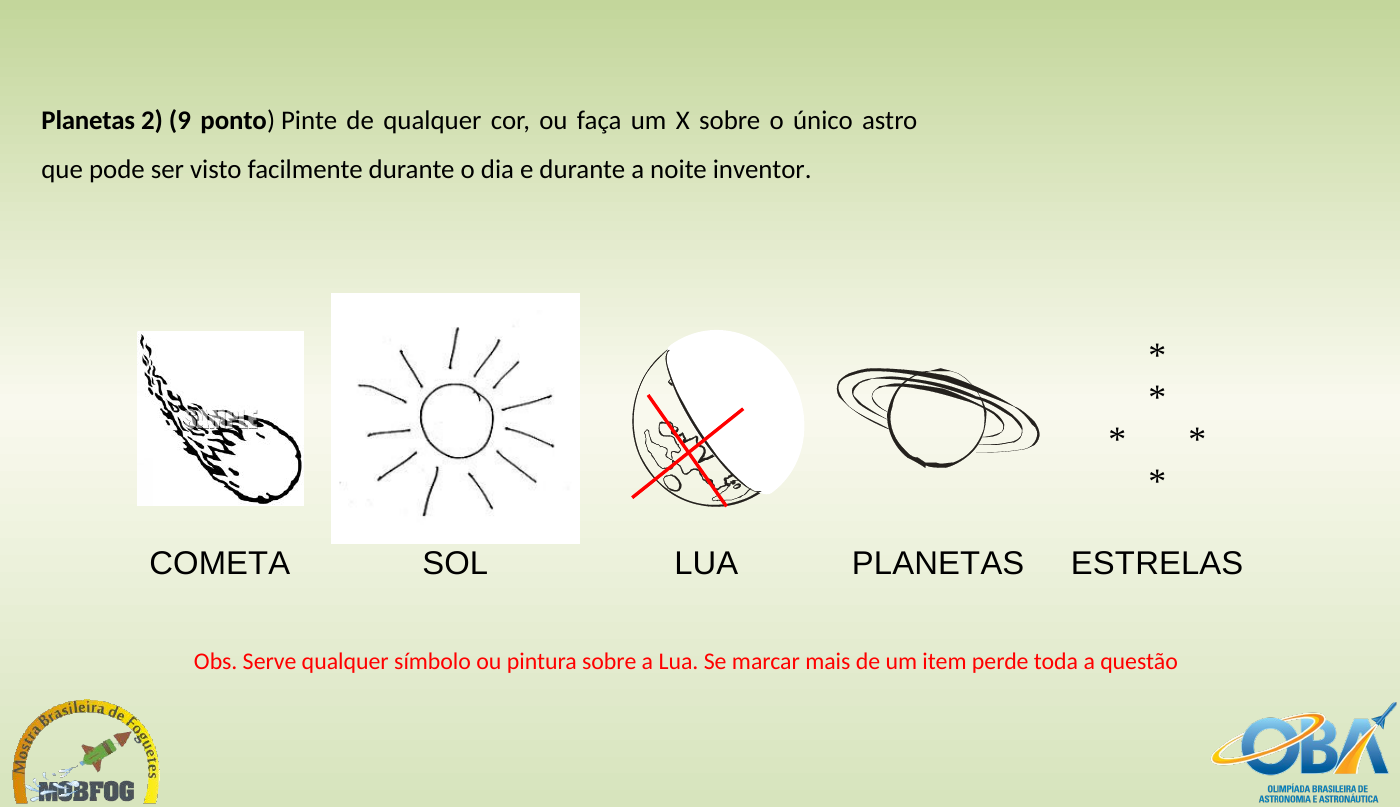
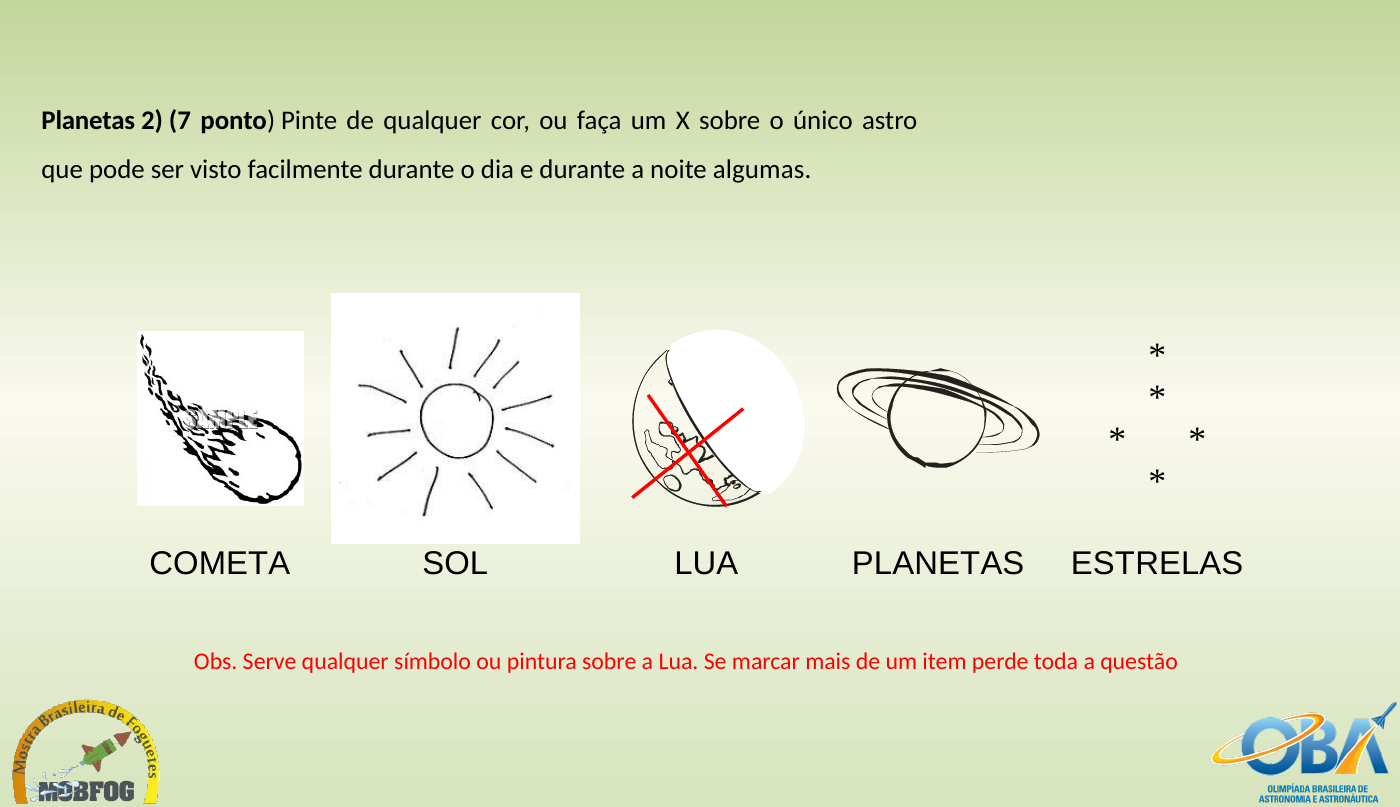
9: 9 -> 7 (180, 121)
inventor: inventor -> algumas (762, 169)
